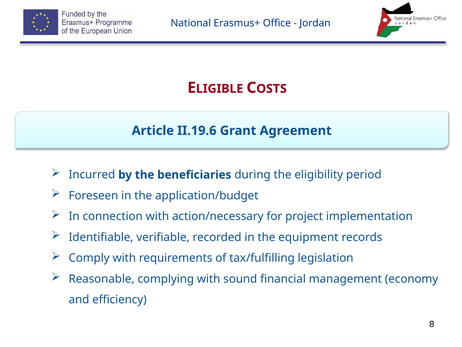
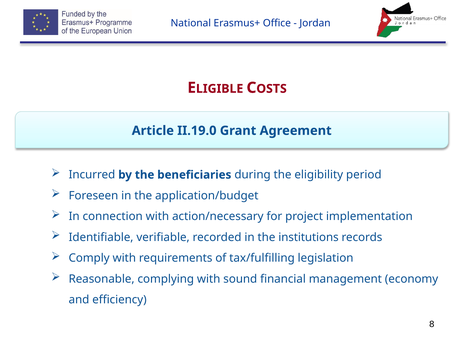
II.19.6: II.19.6 -> II.19.0 (197, 130)
equipment: equipment -> institutions (308, 237)
